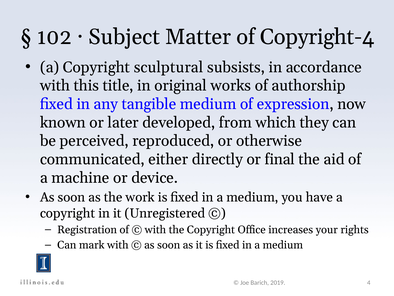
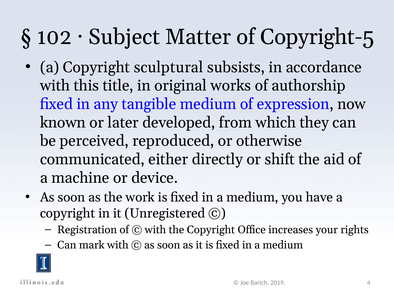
Copyright-4: Copyright-4 -> Copyright-5 (317, 37)
final: final -> shift (280, 159)
